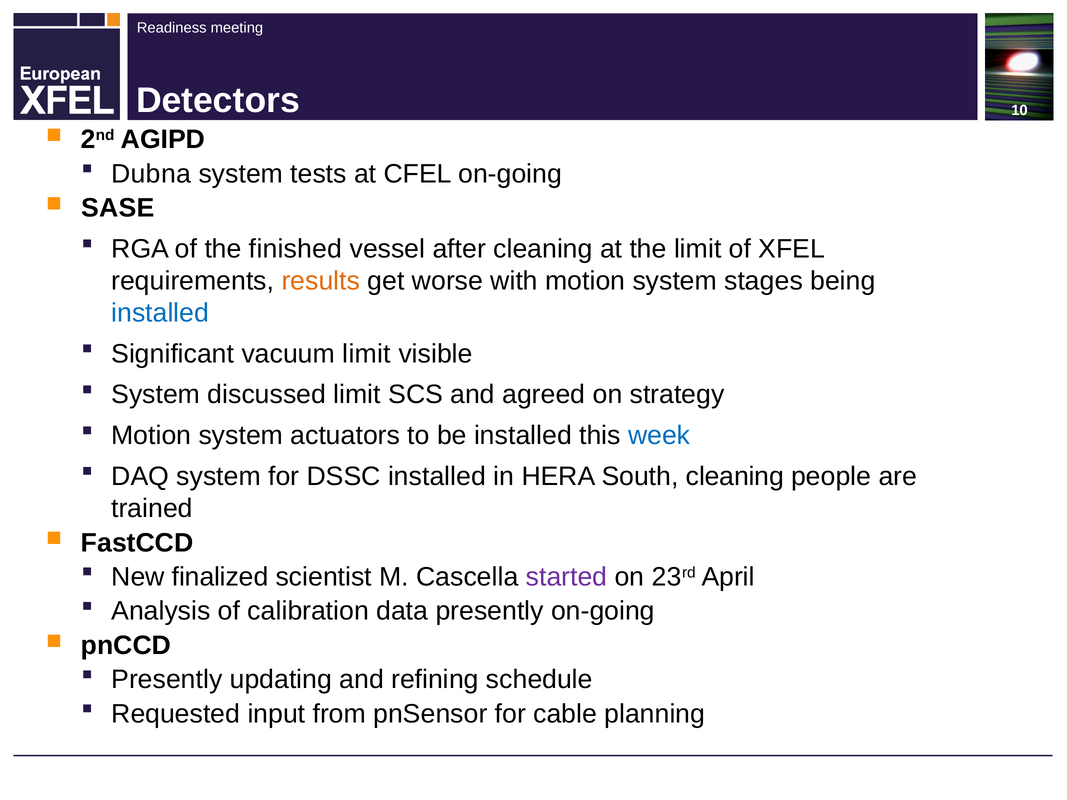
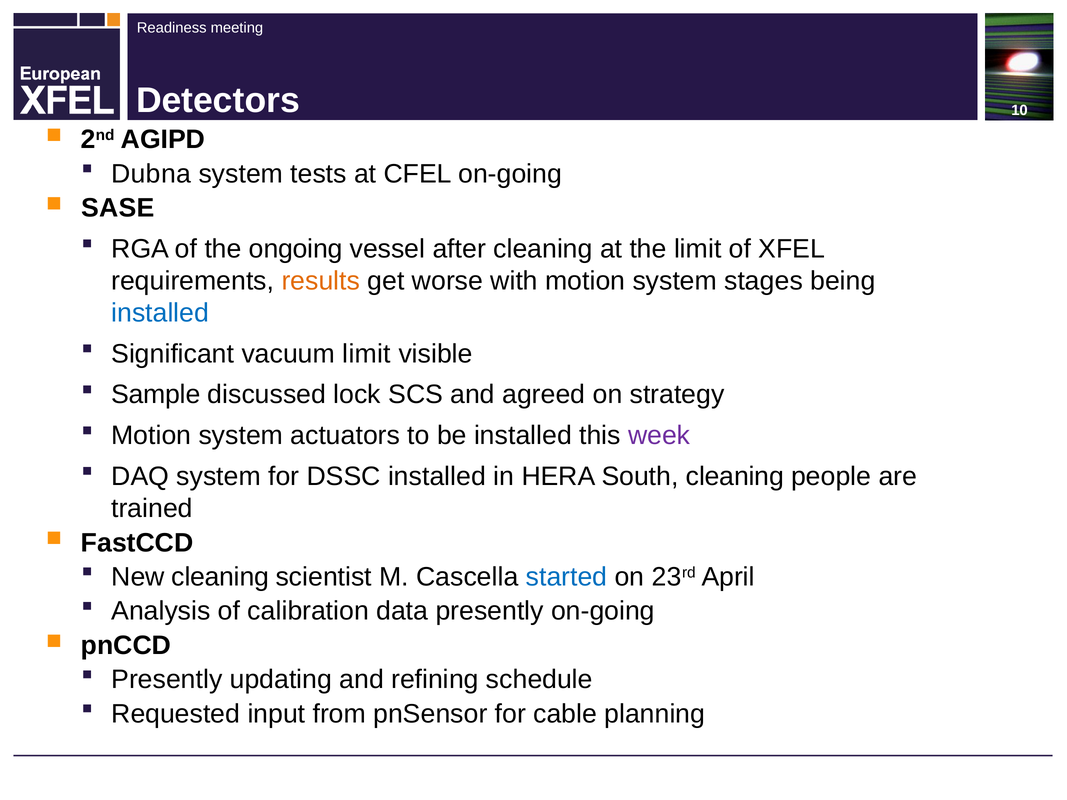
finished: finished -> ongoing (296, 249)
System: System -> Sample (156, 395)
discussed limit: limit -> lock (357, 395)
week colour: blue -> purple (659, 436)
New finalized: finalized -> cleaning (220, 577)
started colour: purple -> blue (567, 577)
